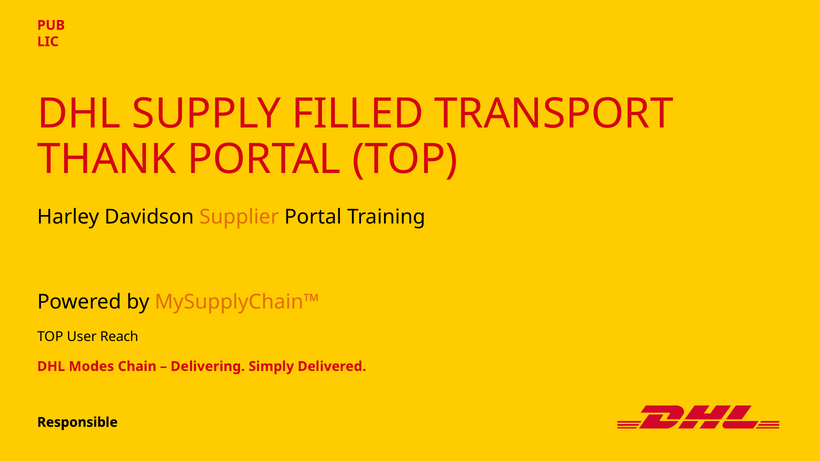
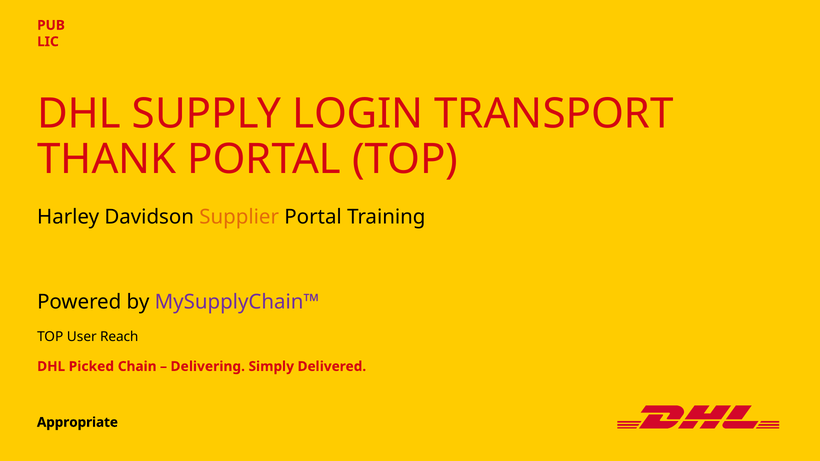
FILLED: FILLED -> LOGIN (358, 114)
MySupplyChain™ colour: orange -> purple (237, 302)
Modes: Modes -> Picked (91, 367)
Responsible: Responsible -> Appropriate (77, 423)
